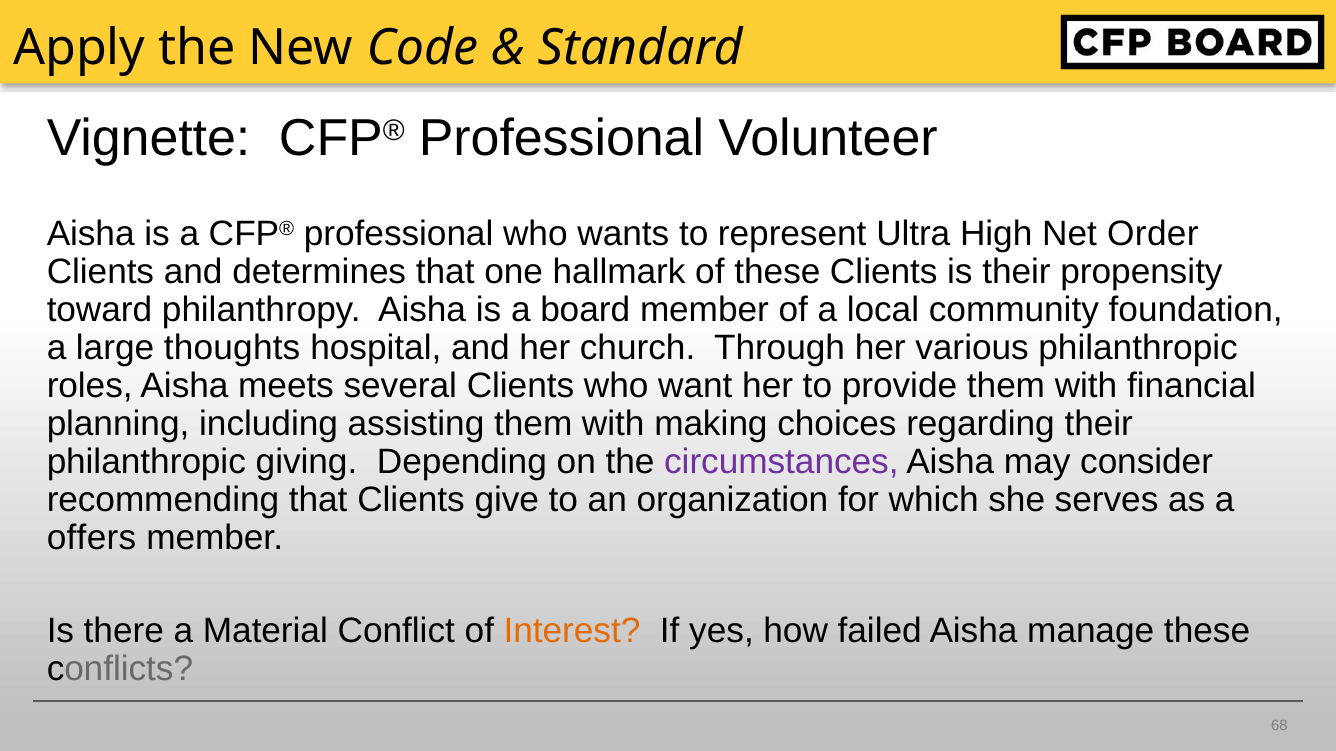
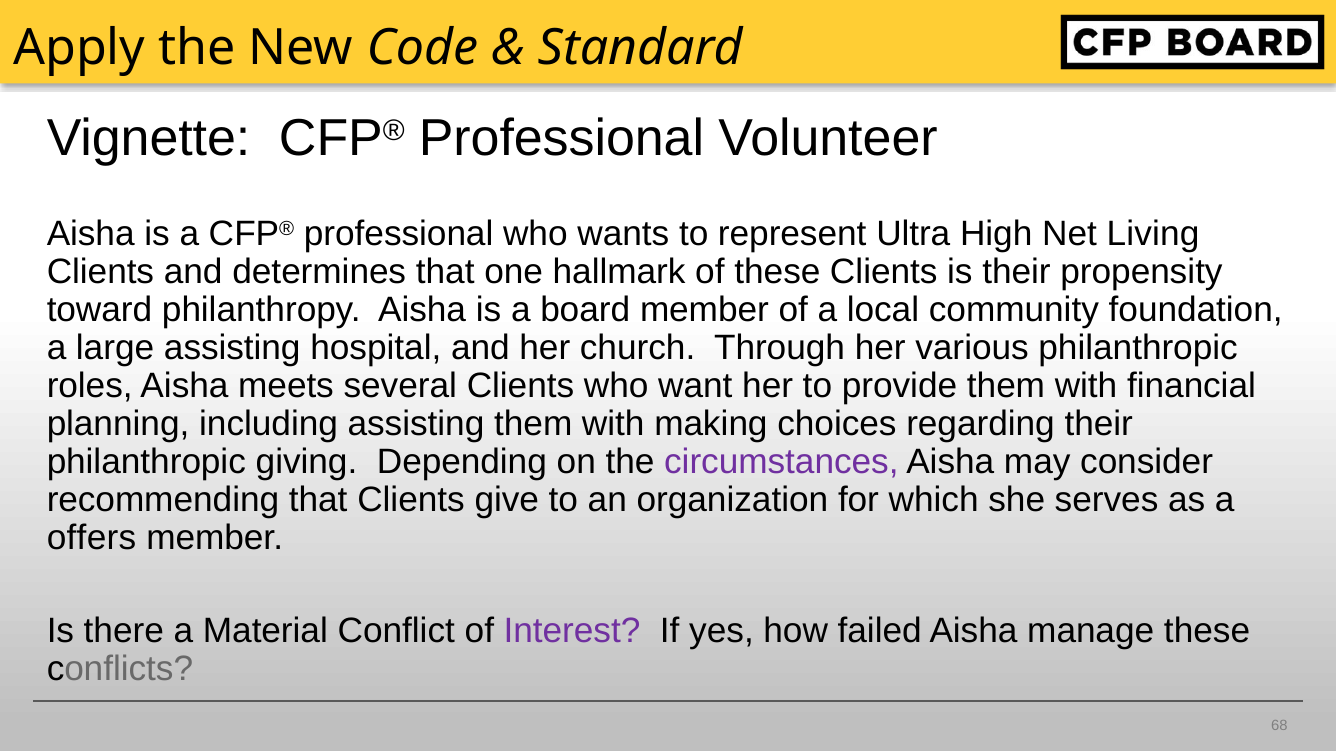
Order: Order -> Living (1153, 234)
large thoughts: thoughts -> assisting (232, 348)
Interest colour: orange -> purple (572, 631)
